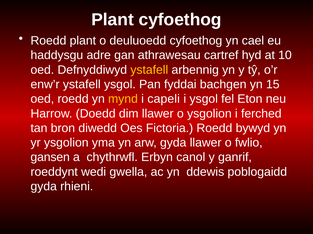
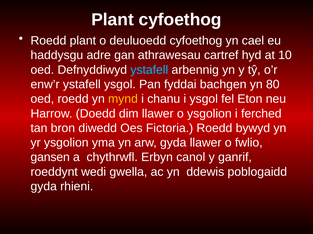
ystafell colour: yellow -> light blue (149, 70)
15: 15 -> 80 (273, 85)
capeli: capeli -> chanu (164, 99)
